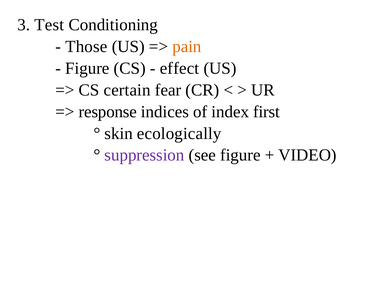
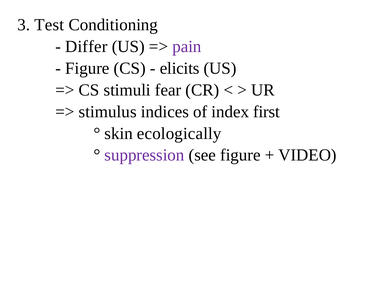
Those: Those -> Differ (86, 47)
pain colour: orange -> purple (187, 47)
effect: effect -> elicits (180, 68)
certain: certain -> stimuli (127, 90)
response: response -> stimulus (108, 112)
